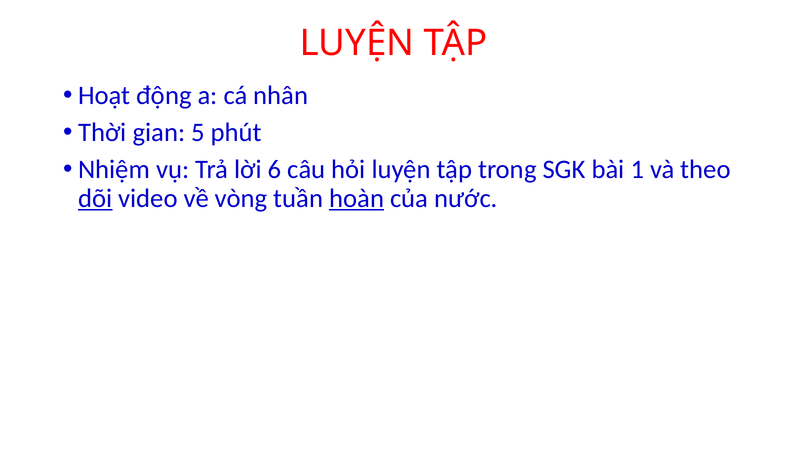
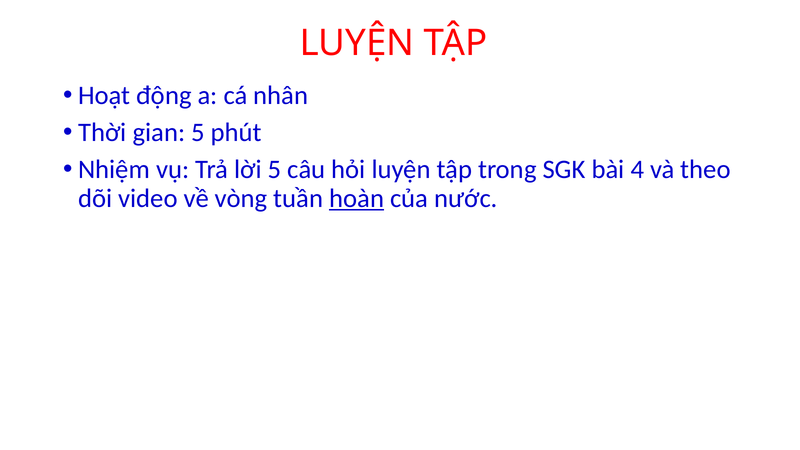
lời 6: 6 -> 5 (275, 170)
1: 1 -> 4 (637, 170)
dõi underline: present -> none (95, 198)
